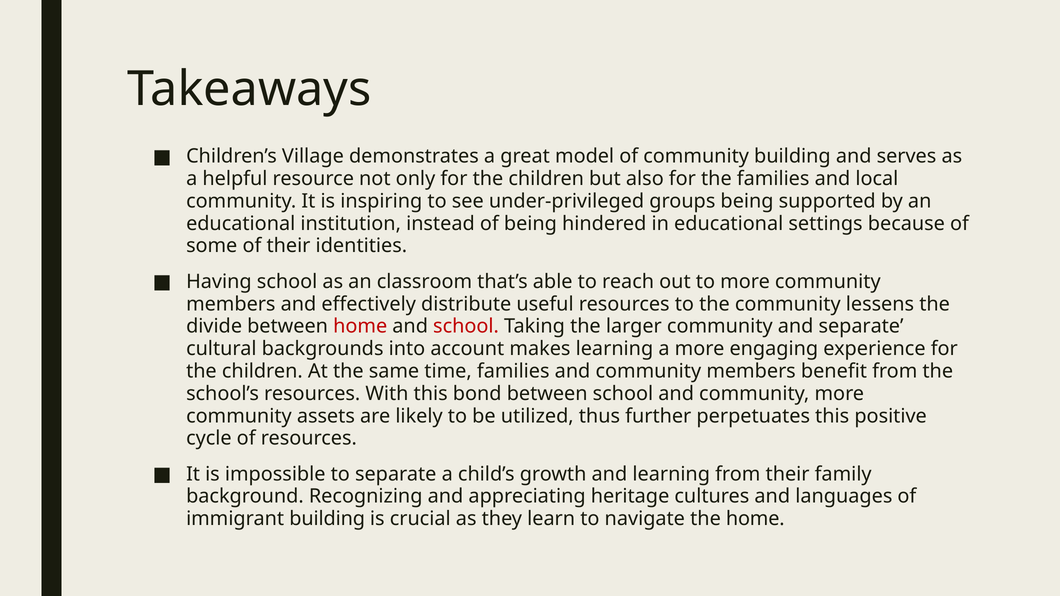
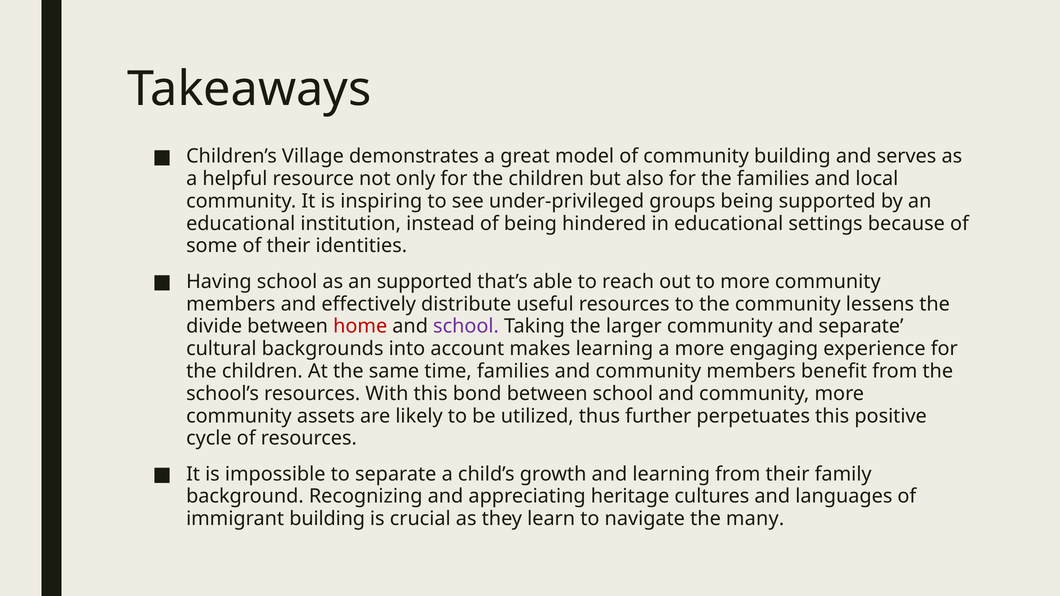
an classroom: classroom -> supported (425, 282)
school colour: red -> purple (466, 326)
the home: home -> many (755, 519)
